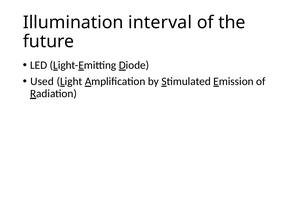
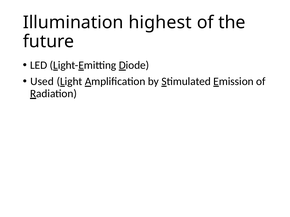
interval: interval -> highest (160, 22)
